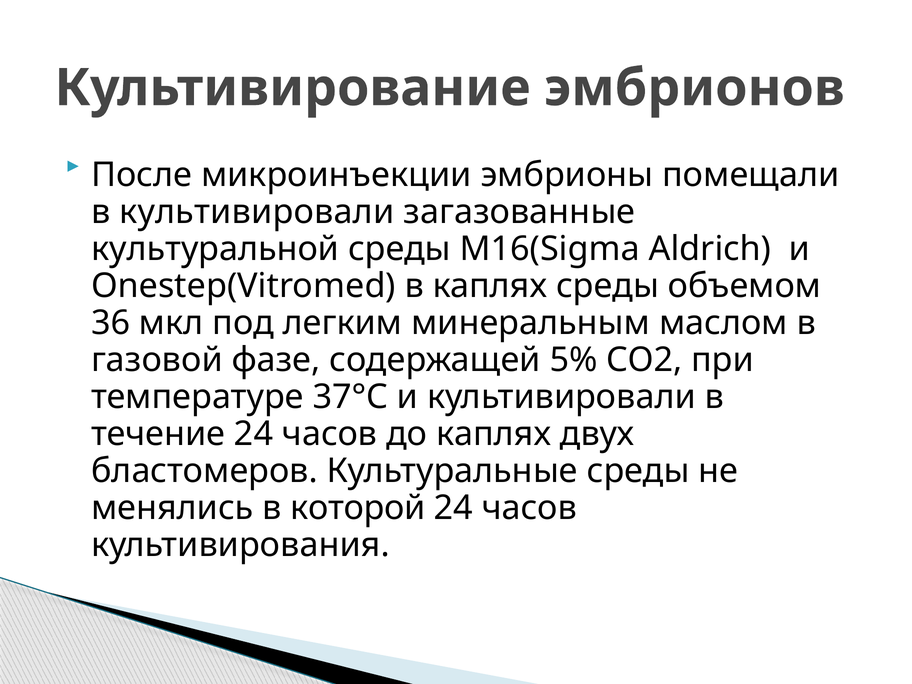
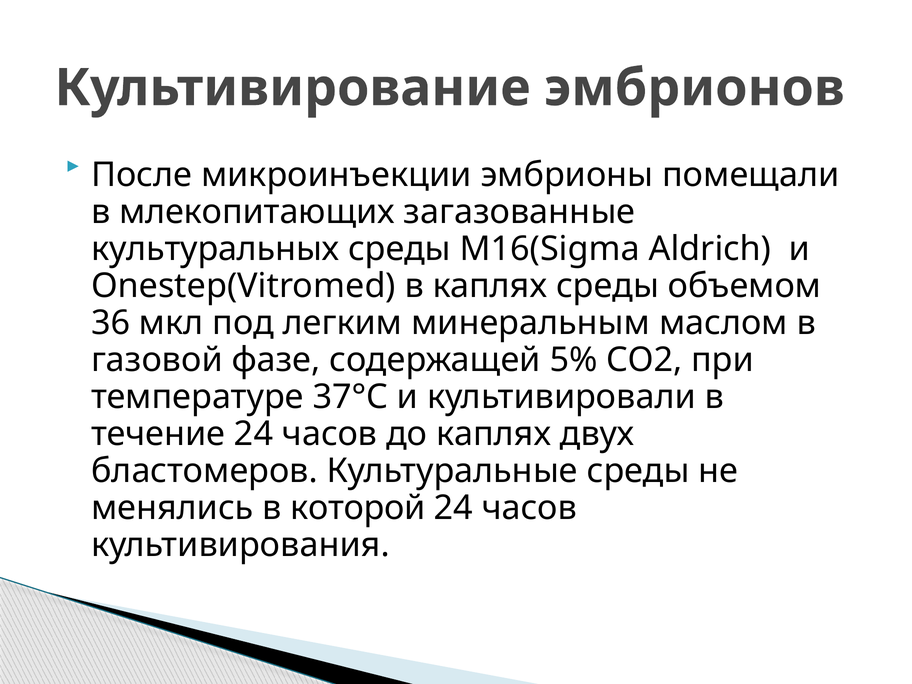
в культивировали: культивировали -> млекопитающих (257, 212)
культуральной: культуральной -> культуральных (215, 249)
